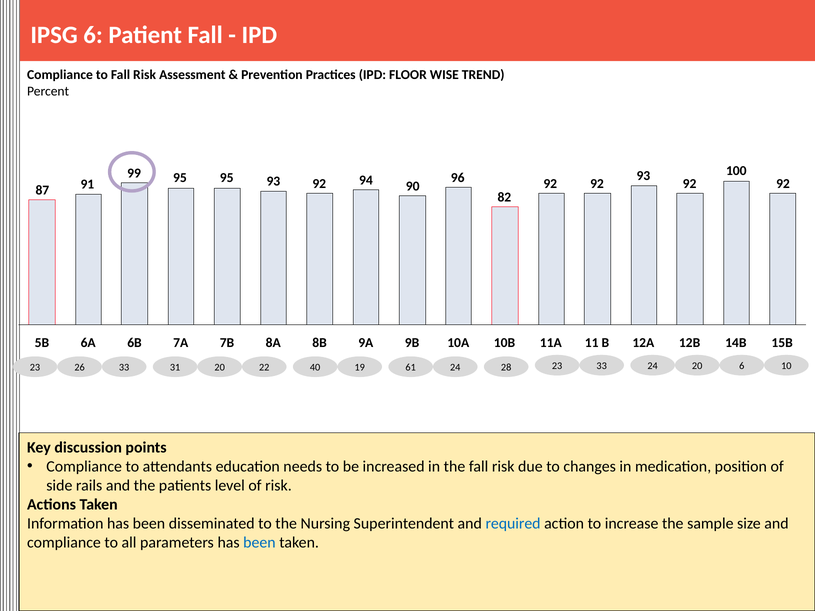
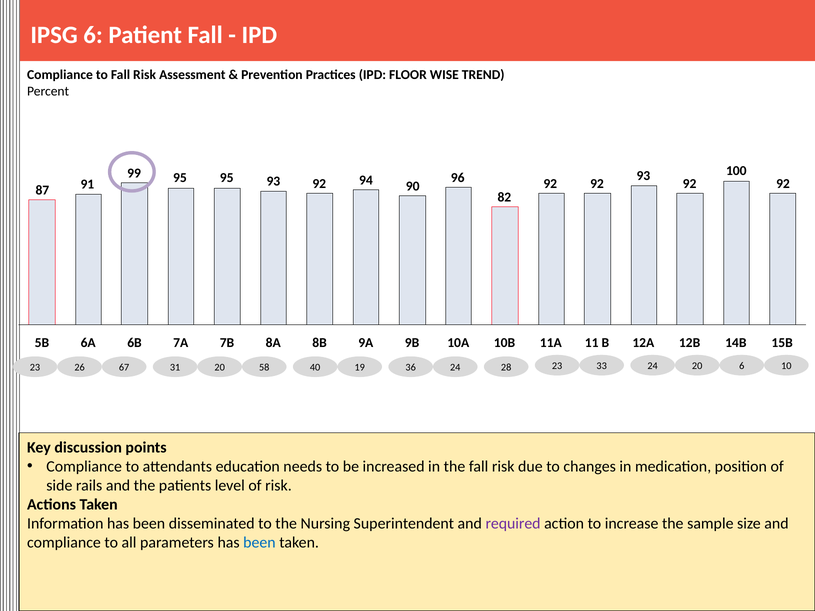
26 33: 33 -> 67 (124, 368)
22: 22 -> 58 (264, 368)
61: 61 -> 36 (411, 368)
required colour: blue -> purple (513, 524)
